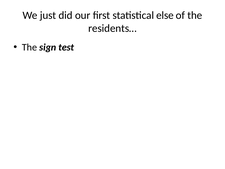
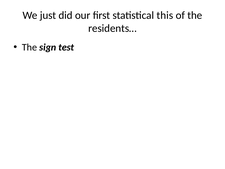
else: else -> this (165, 15)
